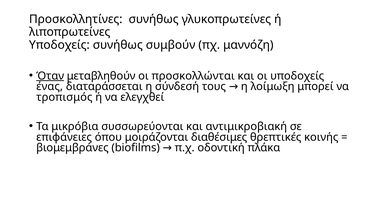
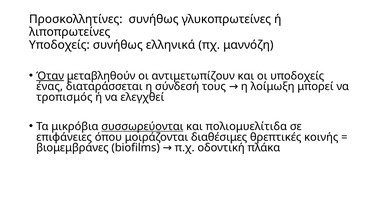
συμβούν: συμβούν -> ελληνικά (171, 45)
προσκολλώνται: προσκολλώνται -> αντιμετωπίζουν (193, 76)
συσσωρεύονται underline: none -> present (142, 127)
αντιμικροβιακή: αντιμικροβιακή -> πολιομυελίτιδα (246, 127)
